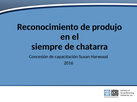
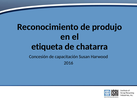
siempre: siempre -> etiqueta (47, 47)
